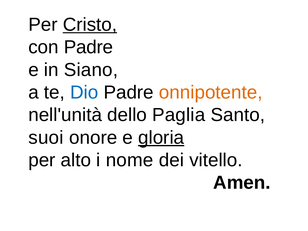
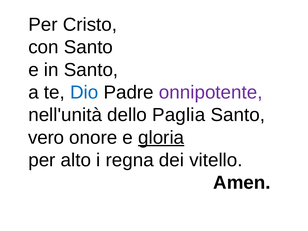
Cristo underline: present -> none (90, 25)
con Padre: Padre -> Santo (88, 47)
in Siano: Siano -> Santo (91, 70)
onnipotente colour: orange -> purple (211, 92)
suoi: suoi -> vero (46, 138)
nome: nome -> regna (130, 160)
